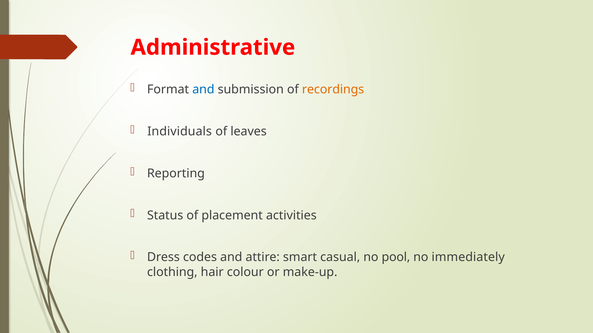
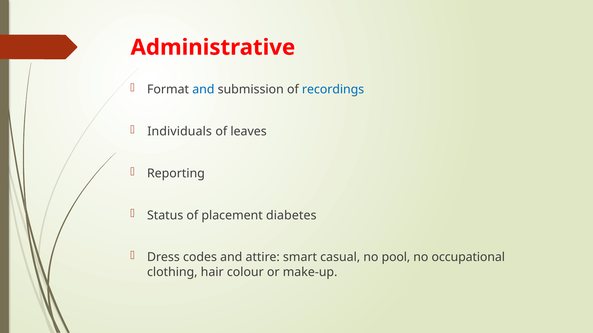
recordings colour: orange -> blue (333, 90)
activities: activities -> diabetes (291, 216)
immediately: immediately -> occupational (468, 258)
